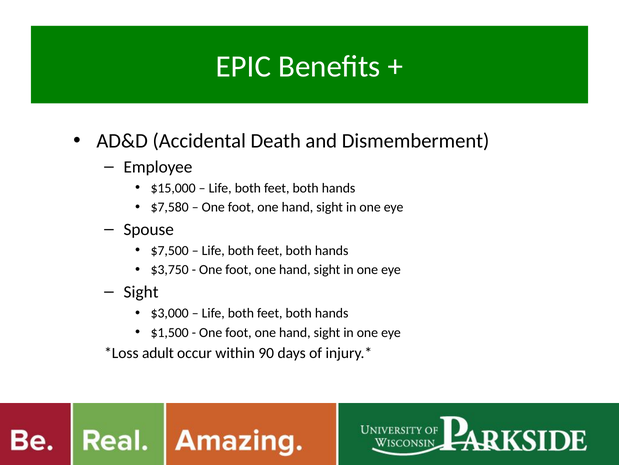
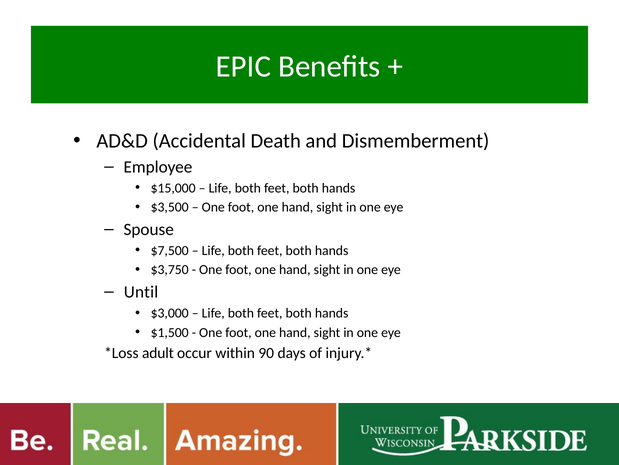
$7,580: $7,580 -> $3,500 (170, 207)
Sight: Sight -> Until (141, 292)
